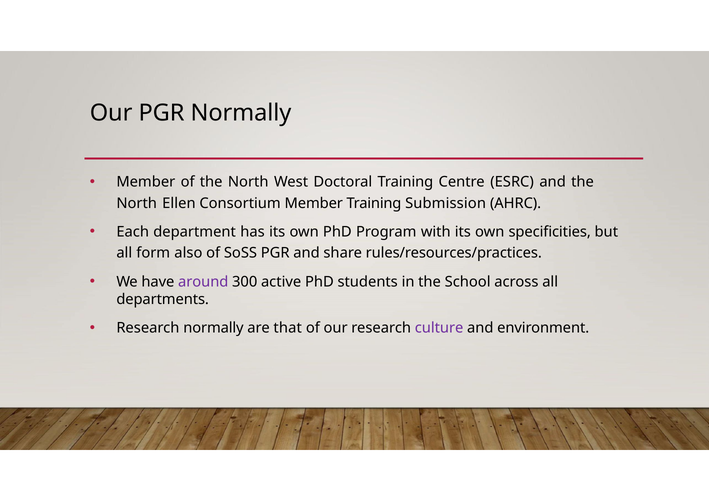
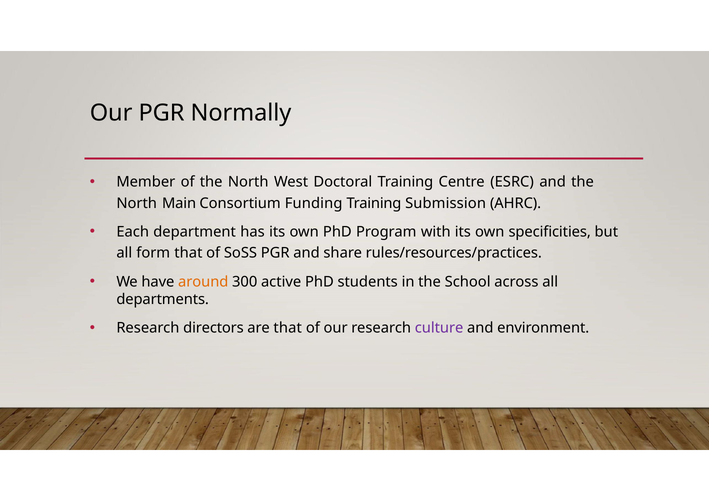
Ellen: Ellen -> Main (179, 203)
Consortium Member: Member -> Funding (314, 203)
form also: also -> that (188, 253)
around colour: purple -> orange (203, 282)
Research normally: normally -> directors (213, 328)
